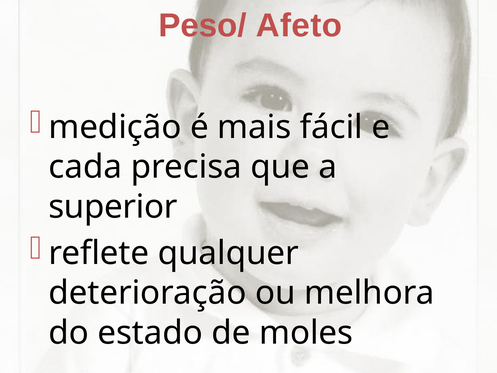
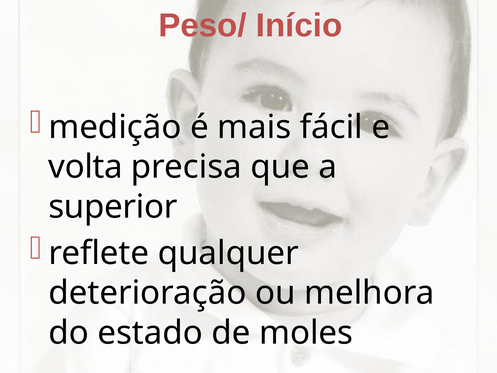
Afeto: Afeto -> Início (299, 26)
cada: cada -> volta (85, 167)
